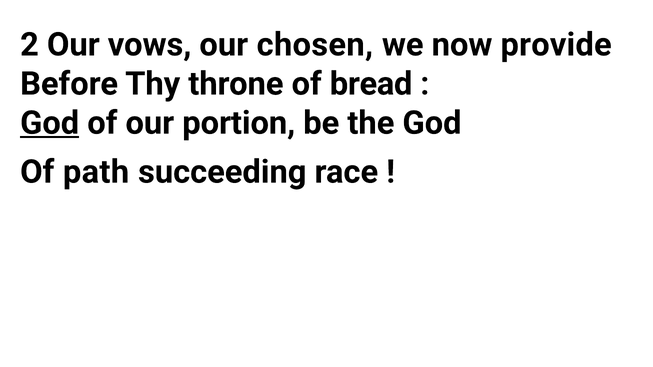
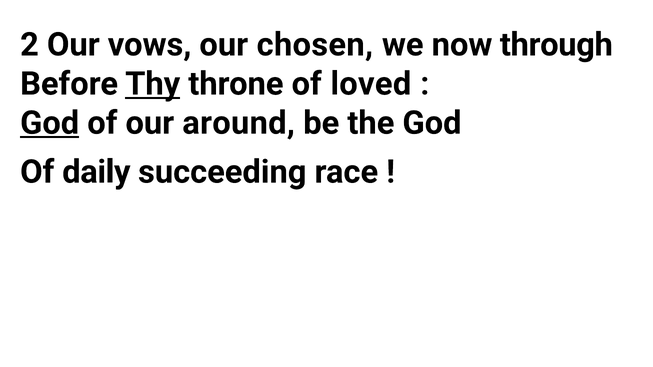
provide: provide -> through (556, 45)
Thy underline: none -> present (153, 84)
bread: bread -> loved (371, 84)
portion: portion -> around (239, 123)
path: path -> daily (96, 172)
